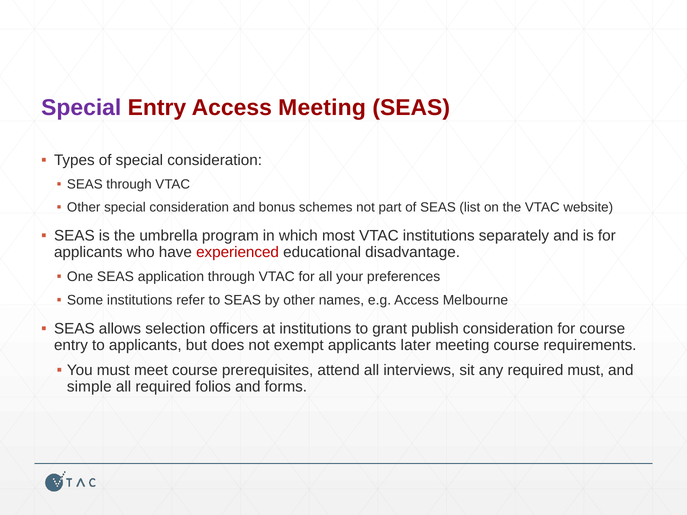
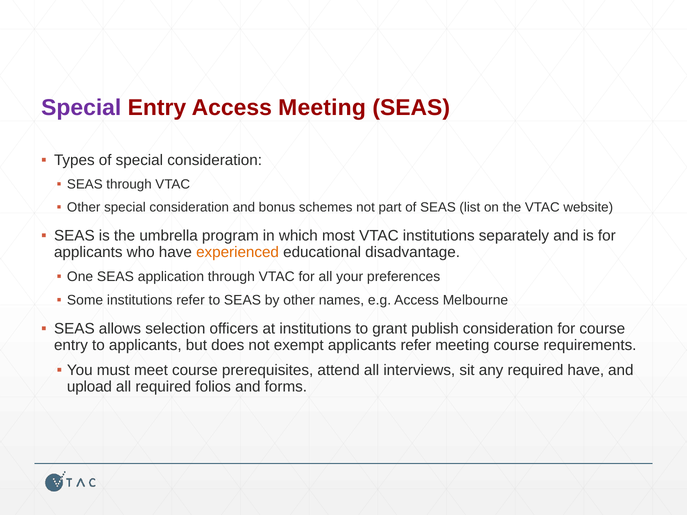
experienced colour: red -> orange (238, 252)
applicants later: later -> refer (416, 345)
required must: must -> have (586, 370)
simple: simple -> upload (89, 387)
